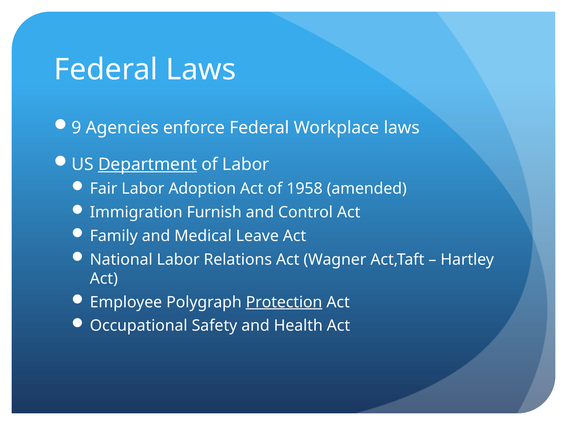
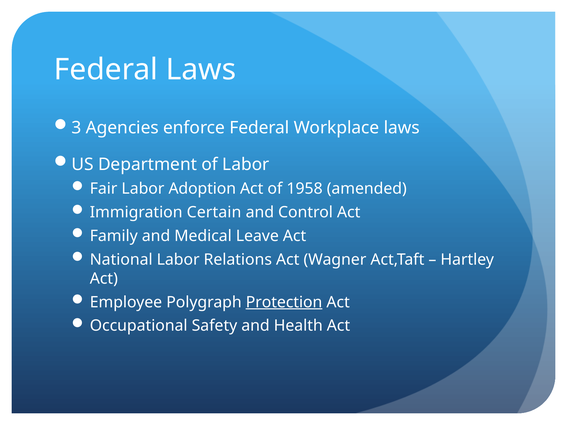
9: 9 -> 3 (76, 128)
Department underline: present -> none (148, 164)
Furnish: Furnish -> Certain (214, 212)
